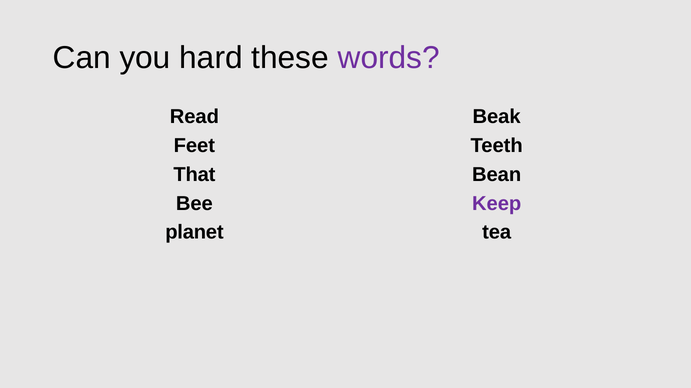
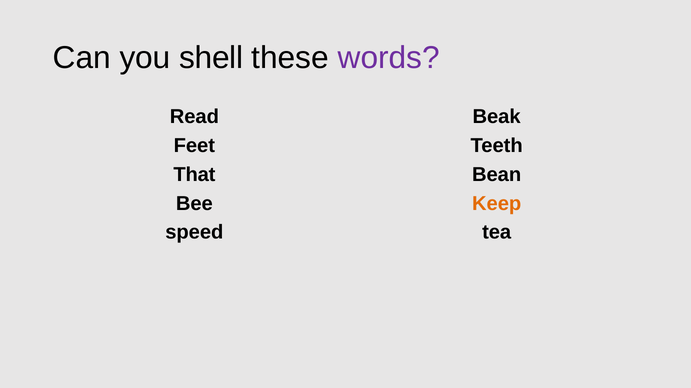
hard: hard -> shell (211, 58)
Keep colour: purple -> orange (497, 204)
planet: planet -> speed (194, 233)
